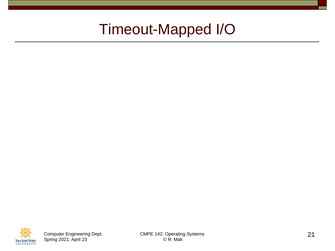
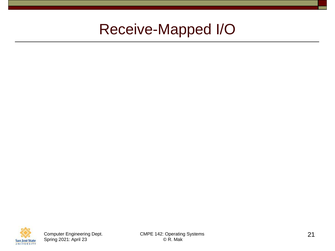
Timeout-Mapped: Timeout-Mapped -> Receive-Mapped (155, 29)
